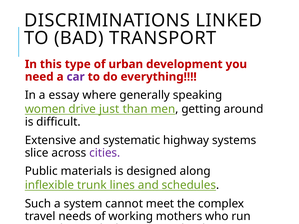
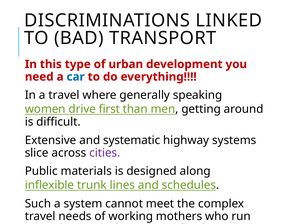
car colour: purple -> blue (76, 77)
a essay: essay -> travel (64, 95)
just: just -> first (109, 109)
